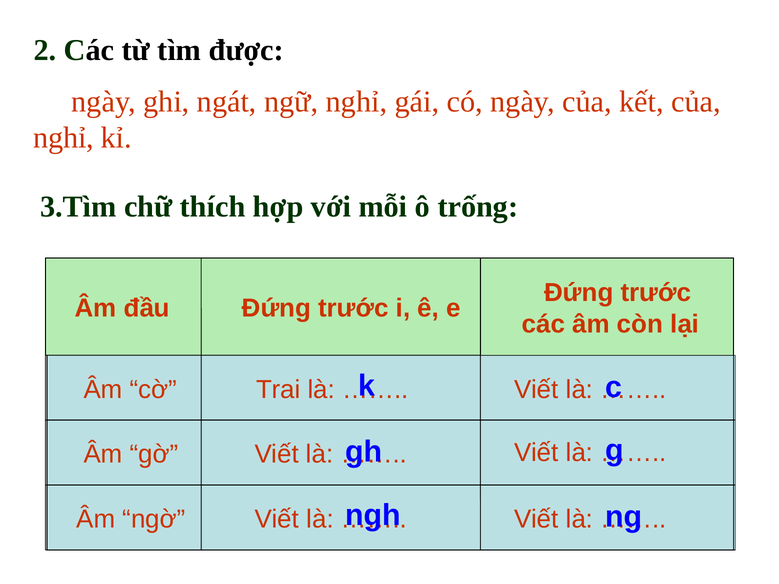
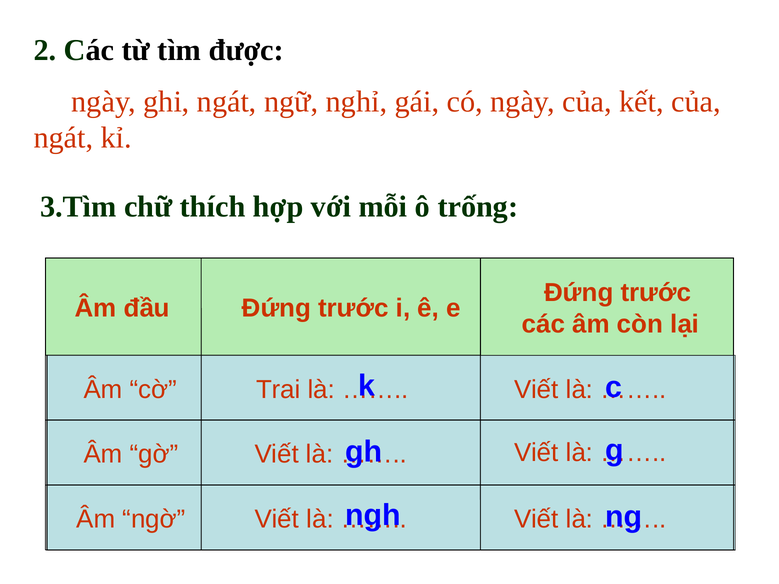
nghỉ: nghỉ -> ngát (63, 138)
